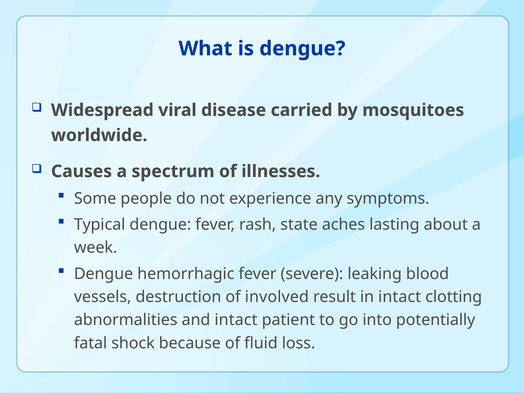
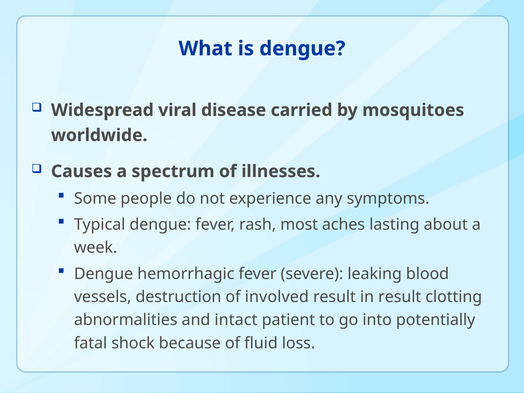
state: state -> most (299, 225)
in intact: intact -> result (400, 297)
